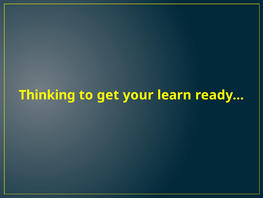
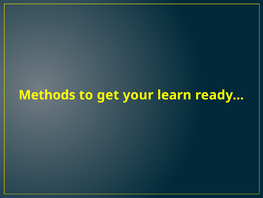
Thinking: Thinking -> Methods (47, 95)
